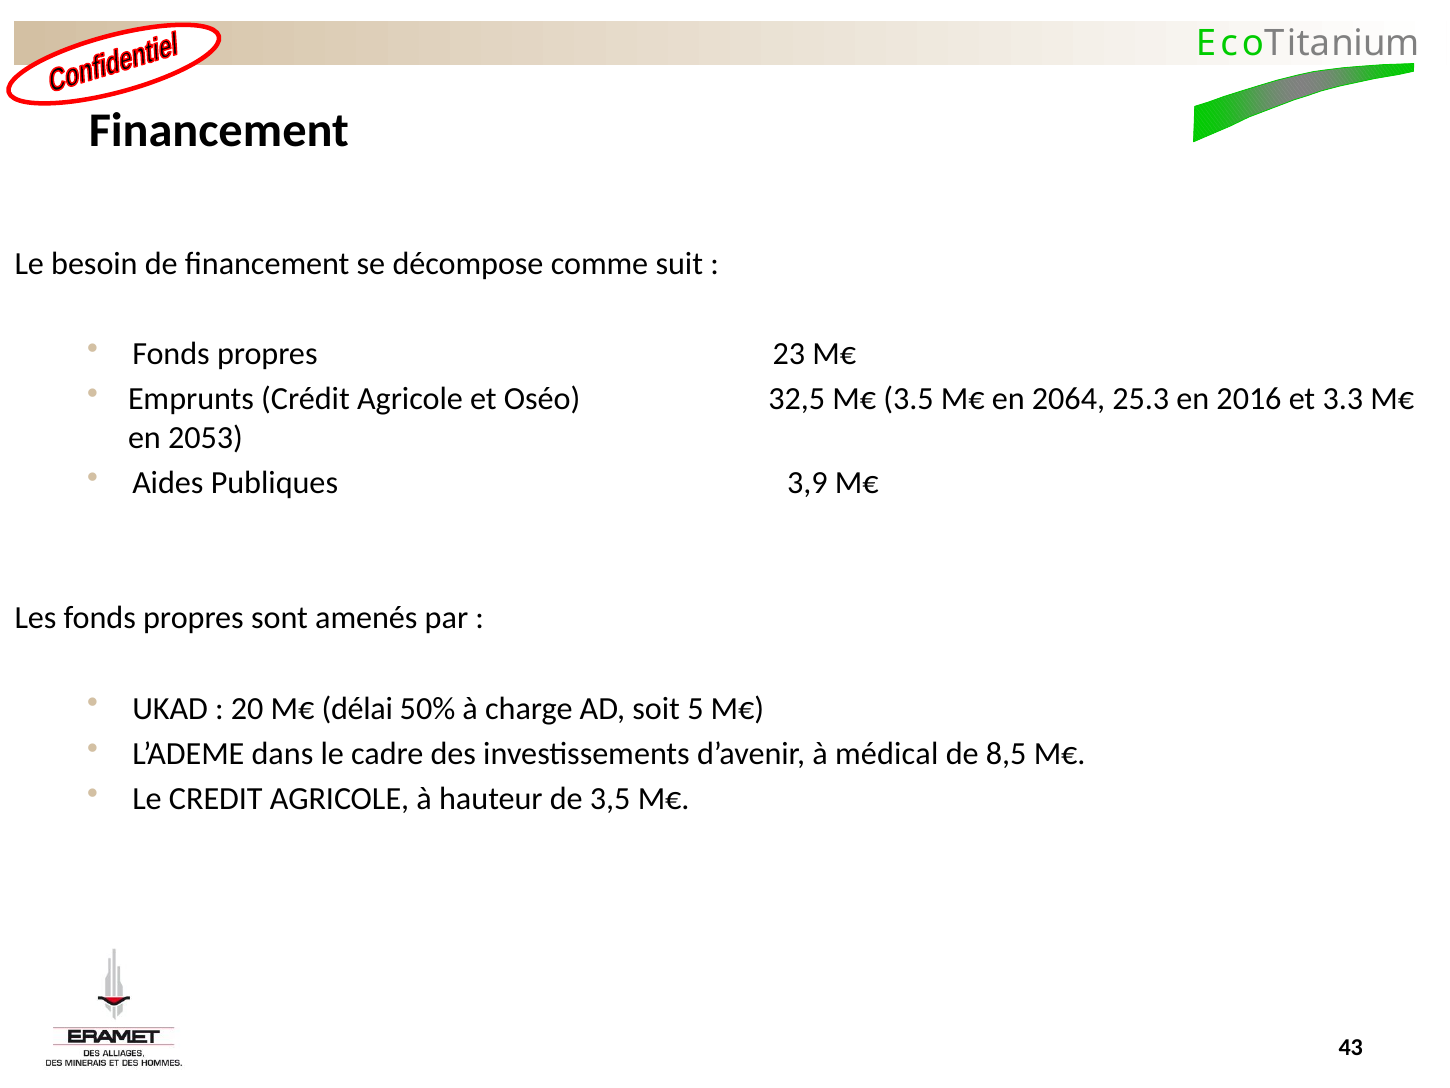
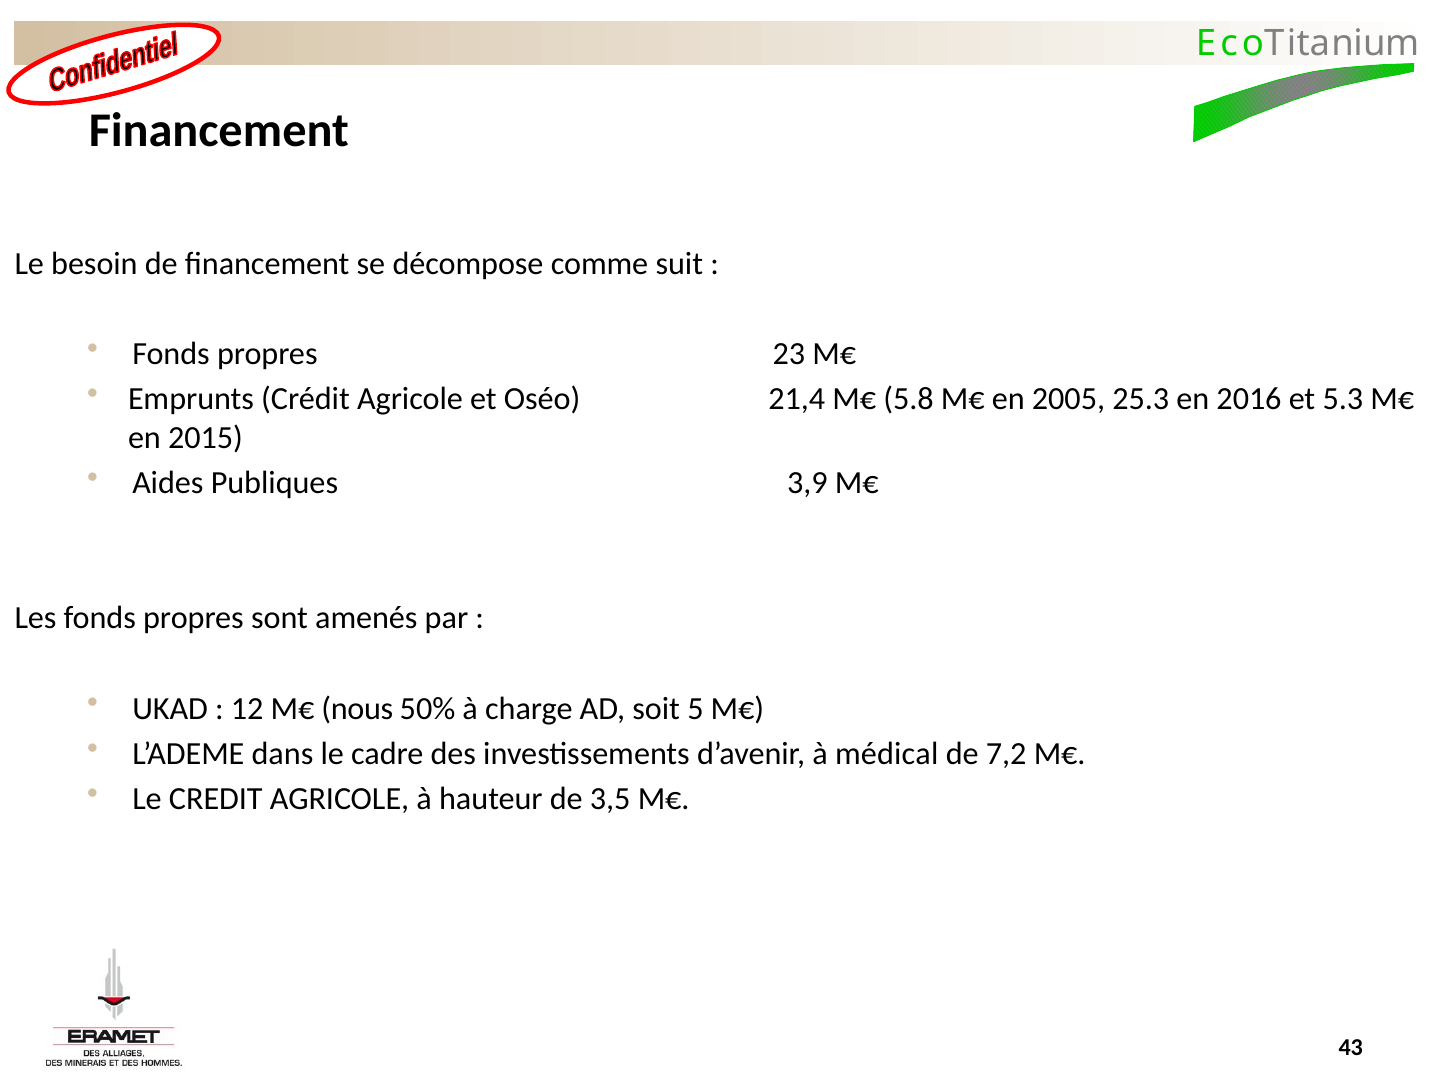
32,5: 32,5 -> 21,4 (797, 399)
3.5: 3.5 -> 5.8 (908, 399)
2064: 2064 -> 2005 (1069, 399)
3.3: 3.3 -> 5.3 (1343, 399)
2053: 2053 -> 2015 (205, 438)
20: 20 -> 12 (247, 708)
délai: délai -> nous (357, 708)
8,5: 8,5 -> 7,2 (1006, 753)
